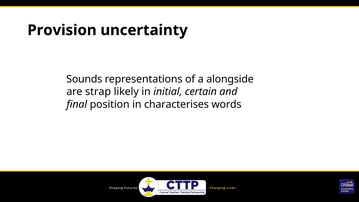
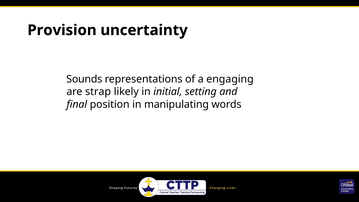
alongside: alongside -> engaging (230, 79)
certain: certain -> setting (201, 92)
characterises: characterises -> manipulating (176, 104)
